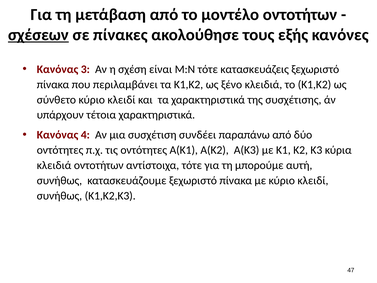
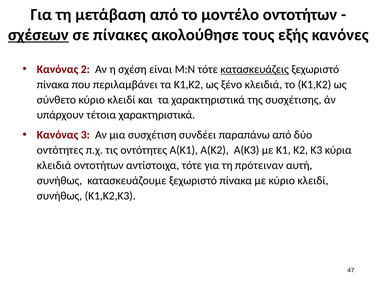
3: 3 -> 2 (85, 69)
κατασκευάζεις underline: none -> present (255, 69)
4: 4 -> 3 (85, 135)
μπορούμε: μπορούμε -> πρότειναν (259, 165)
